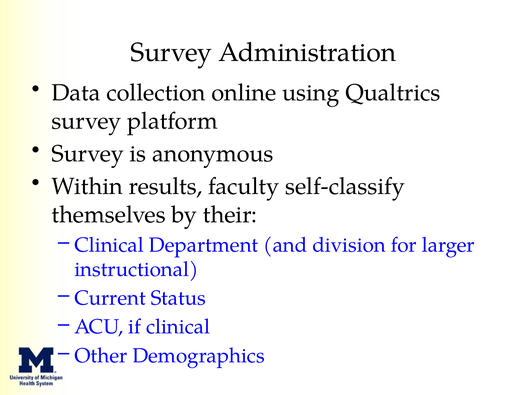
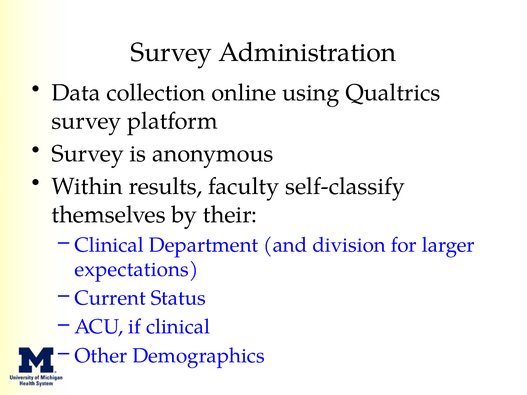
instructional: instructional -> expectations (136, 270)
